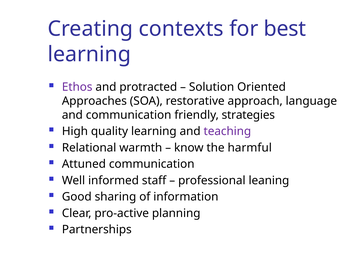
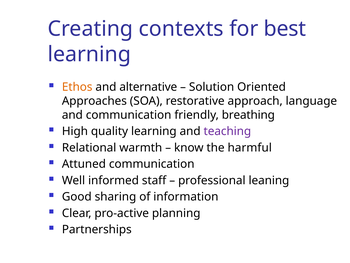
Ethos colour: purple -> orange (77, 87)
protracted: protracted -> alternative (148, 87)
strategies: strategies -> breathing (248, 115)
